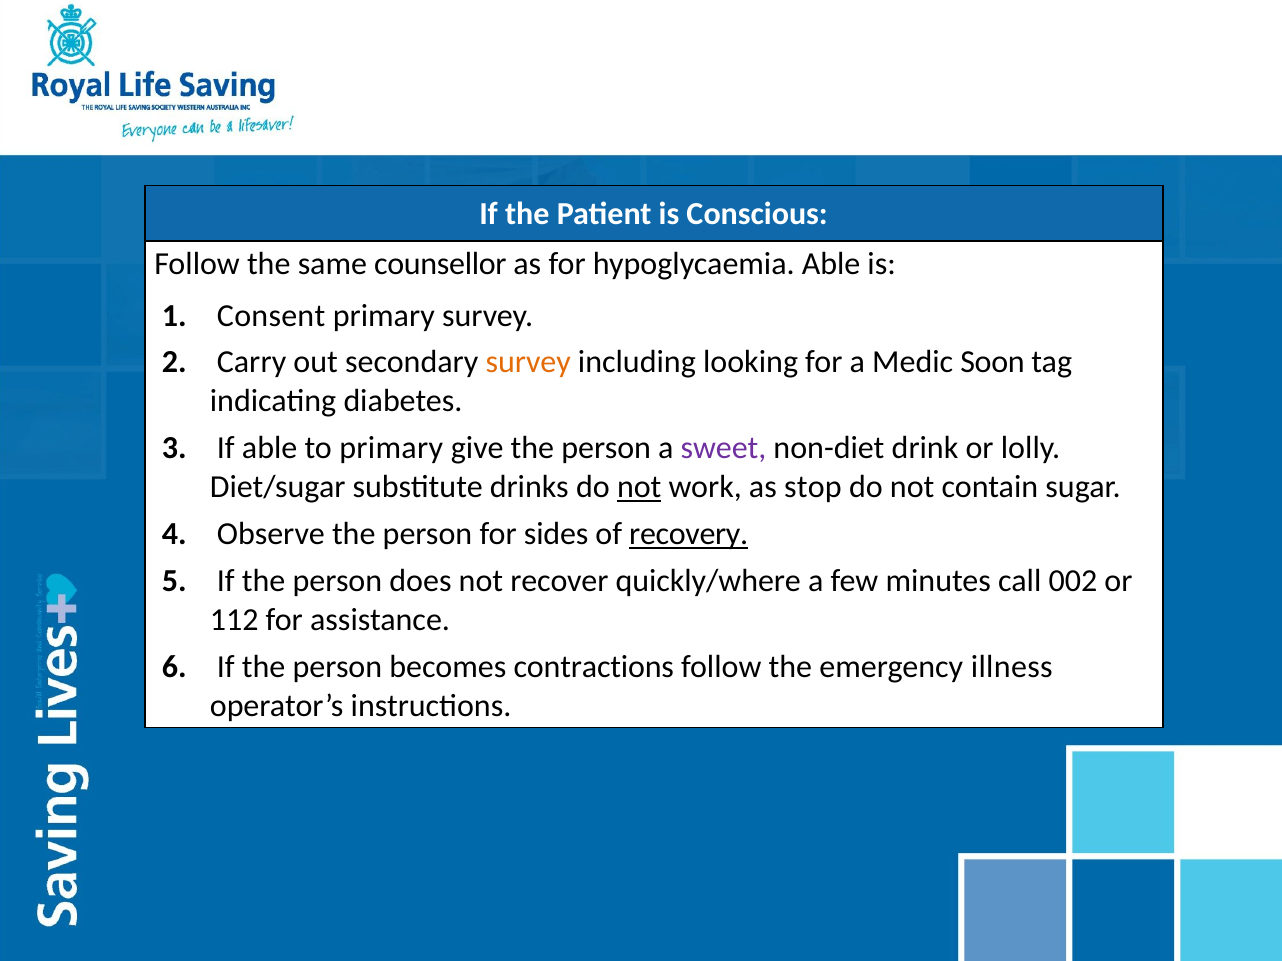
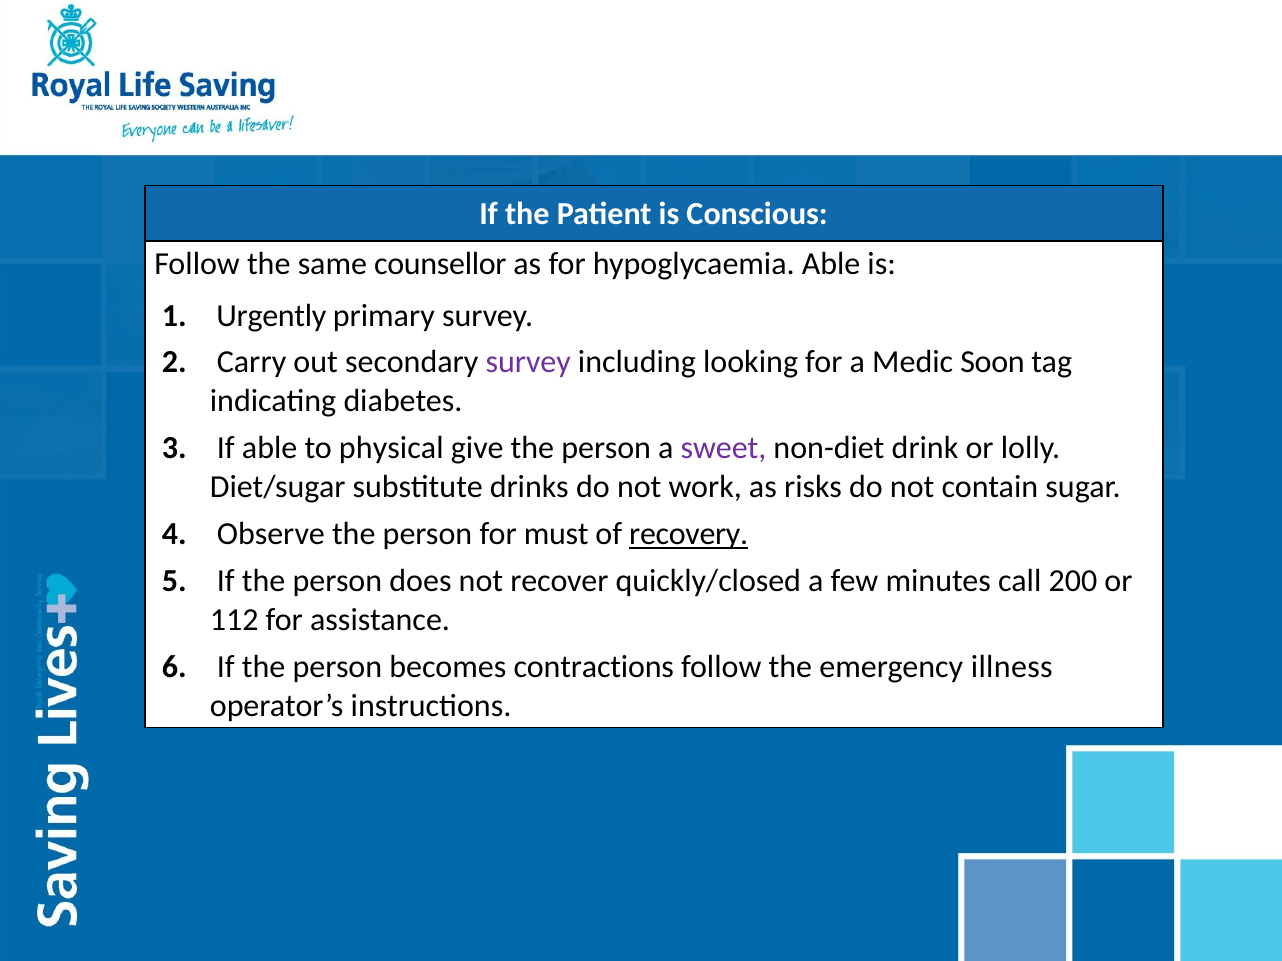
Consent: Consent -> Urgently (271, 316)
survey colour: orange -> purple (528, 363)
to primary: primary -> physical (391, 448)
not underline: present -> none (639, 488)
stop: stop -> risks (813, 488)
sides: sides -> must (556, 534)
quickly/where: quickly/where -> quickly/closed (708, 581)
002: 002 -> 200 (1073, 581)
